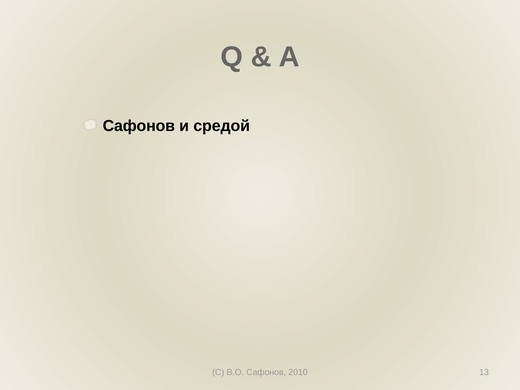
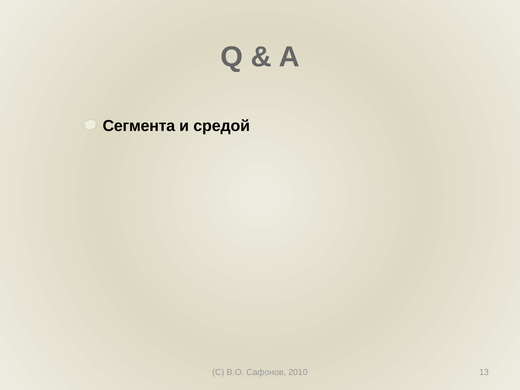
Сафонов: Сафонов -> Сегмента (139, 126)
